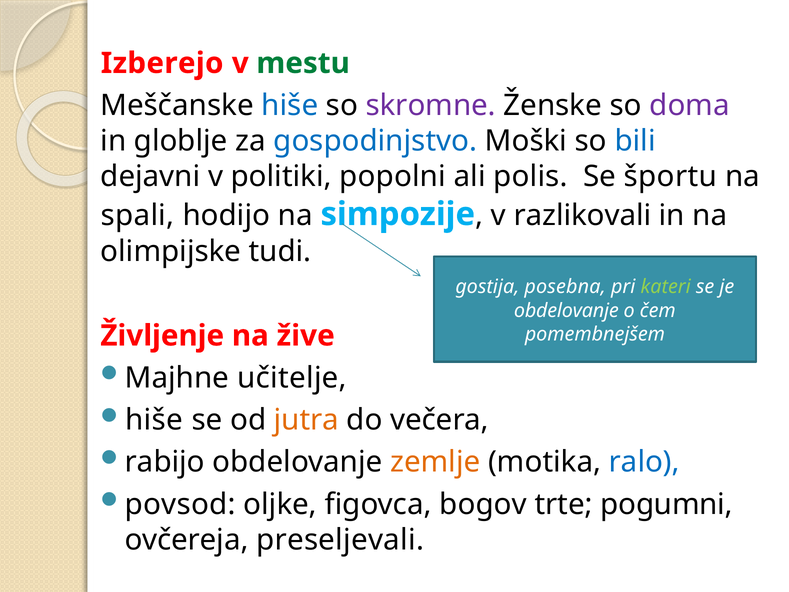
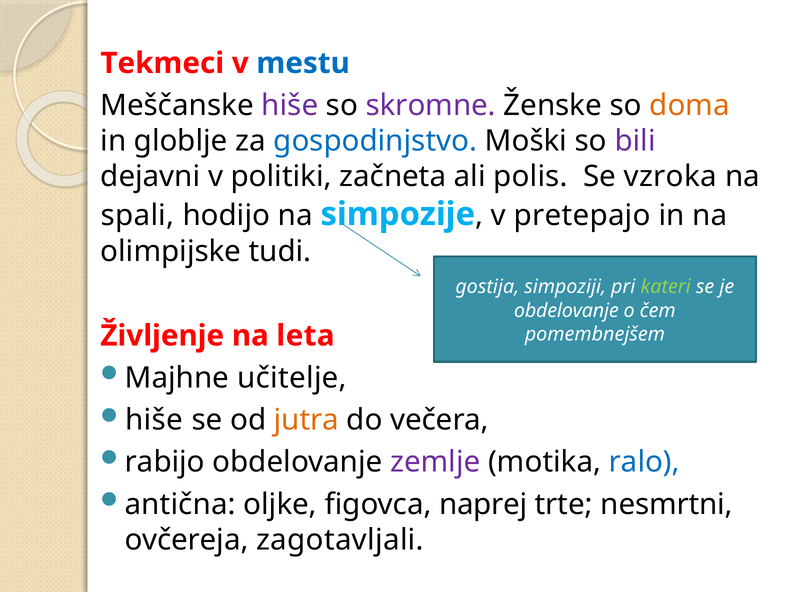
Izberejo: Izberejo -> Tekmeci (162, 63)
mestu colour: green -> blue (303, 63)
hiše colour: blue -> purple (290, 105)
doma colour: purple -> orange (690, 105)
bili colour: blue -> purple (635, 141)
popolni: popolni -> začneta (393, 176)
športu: športu -> vzroka (670, 176)
razlikovali: razlikovali -> pretepajo (582, 215)
posebna: posebna -> simpoziji (565, 287)
žive: žive -> leta (306, 336)
zemlje colour: orange -> purple (435, 462)
povsod: povsod -> antična (180, 504)
bogov: bogov -> naprej (483, 504)
pogumni: pogumni -> nesmrtni (667, 504)
preseljevali: preseljevali -> zagotavljali (340, 540)
